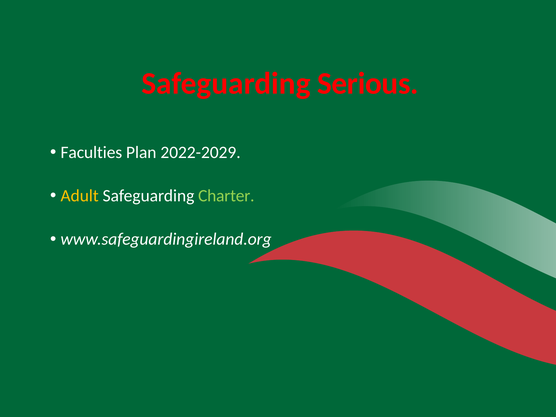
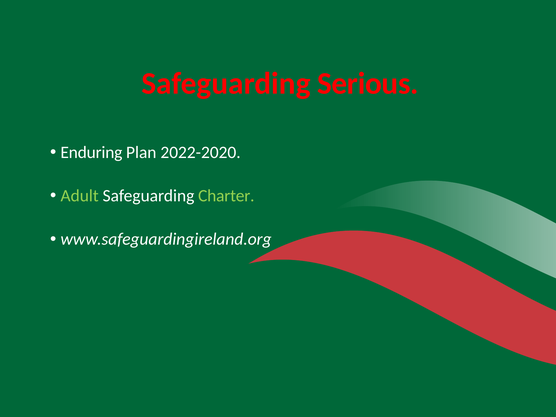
Faculties: Faculties -> Enduring (91, 152)
2022-2029: 2022-2029 -> 2022-2020 (201, 152)
Adult colour: yellow -> light green (80, 196)
